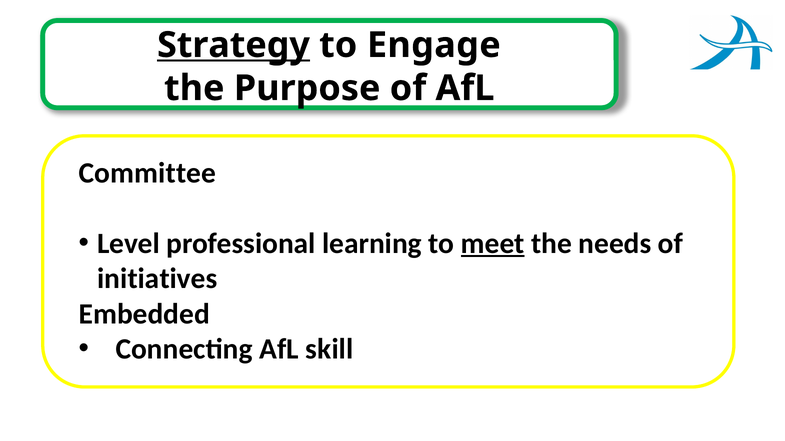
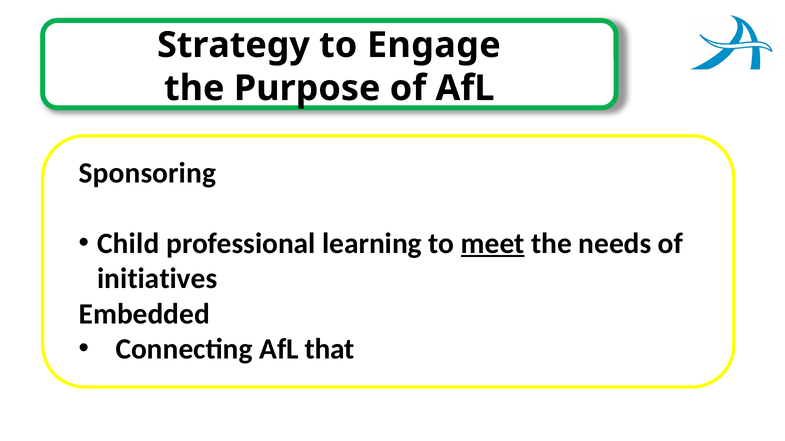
Strategy underline: present -> none (233, 45)
Committee: Committee -> Sponsoring (147, 173)
Level: Level -> Child (128, 244)
skill: skill -> that (330, 350)
